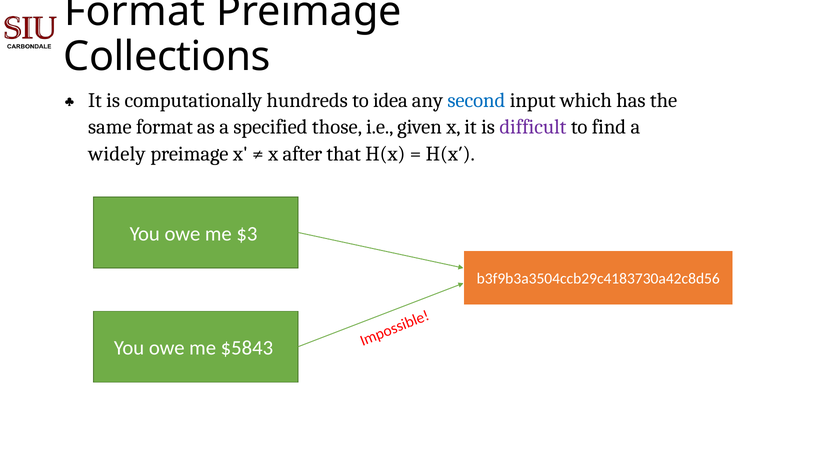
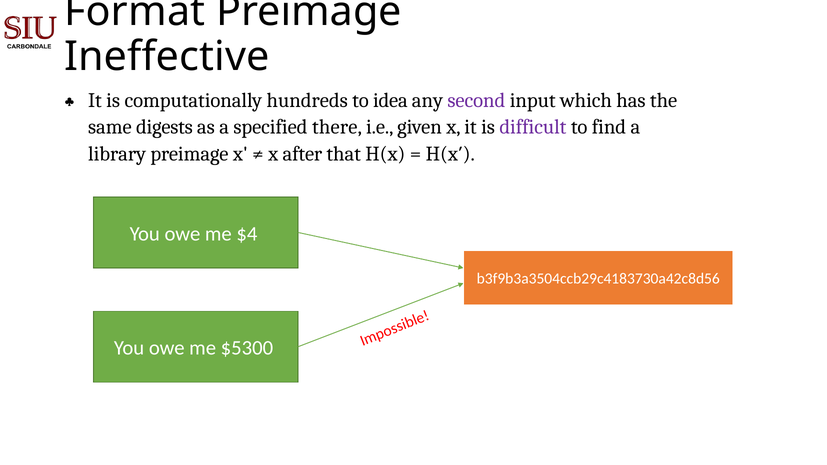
Collections: Collections -> Ineffective (167, 56)
second colour: blue -> purple (476, 100)
same format: format -> digests (164, 127)
those: those -> there (337, 127)
widely: widely -> library (117, 154)
$3: $3 -> $4 (247, 234)
$5843: $5843 -> $5300 (247, 348)
